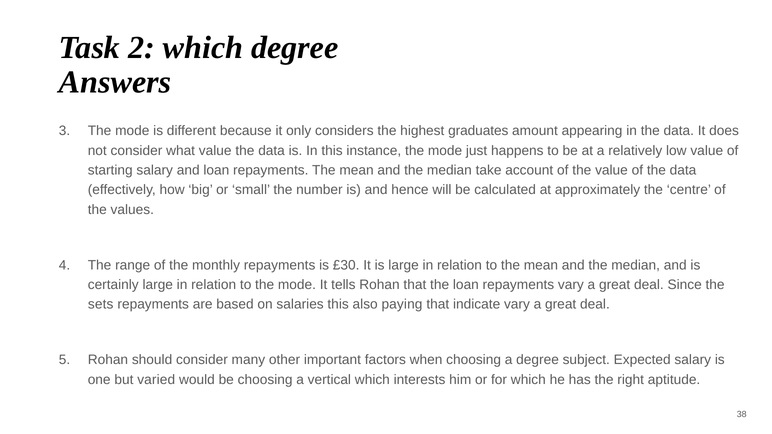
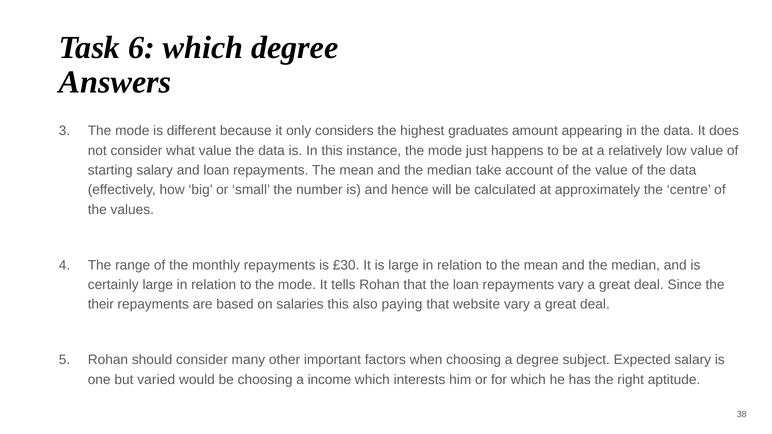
2: 2 -> 6 (141, 47)
sets: sets -> their (101, 305)
indicate: indicate -> website (477, 305)
vertical: vertical -> income (329, 380)
